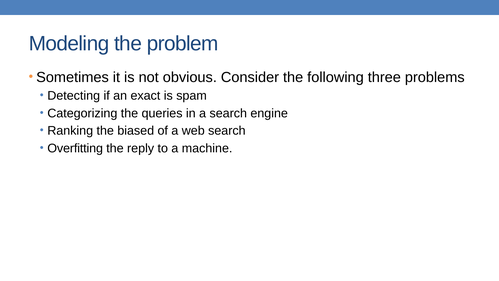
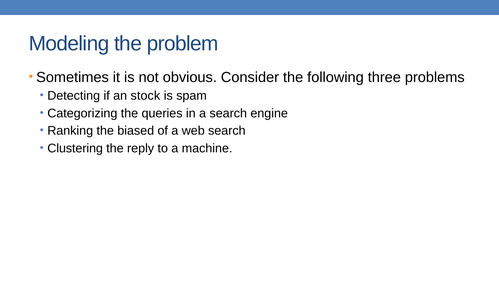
exact: exact -> stock (145, 96)
Overfitting: Overfitting -> Clustering (75, 148)
